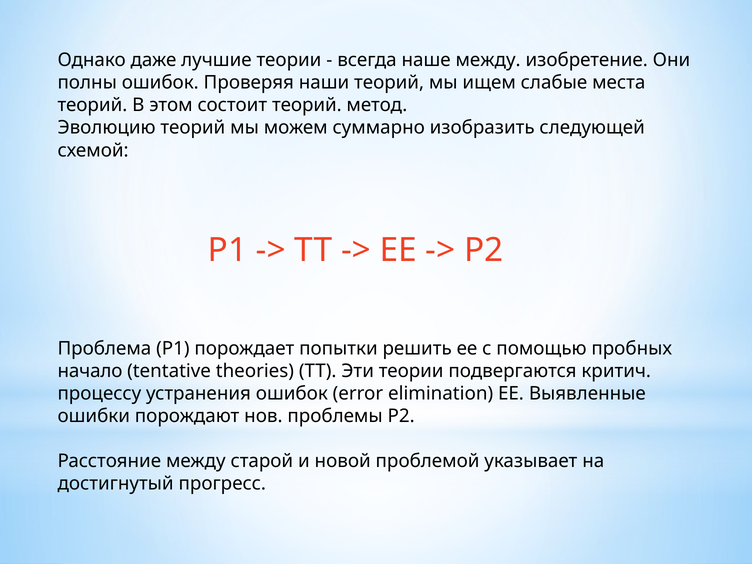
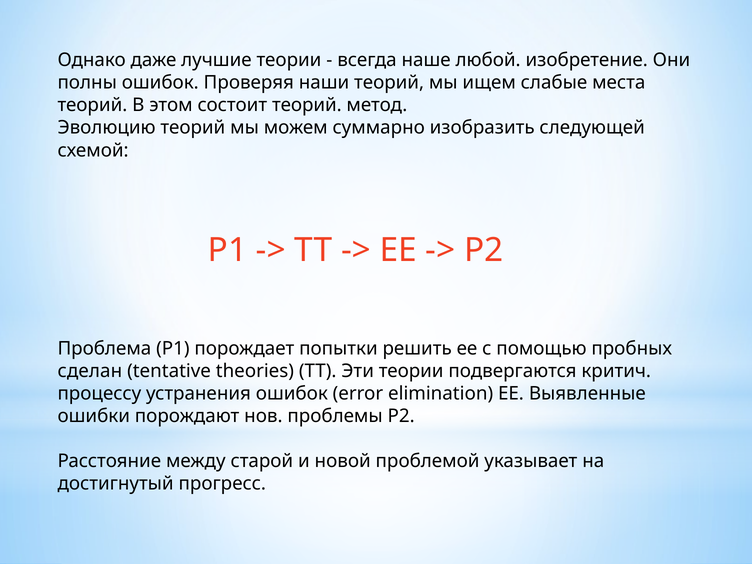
наше между: между -> любой (488, 60)
начало: начало -> сделан (90, 371)
